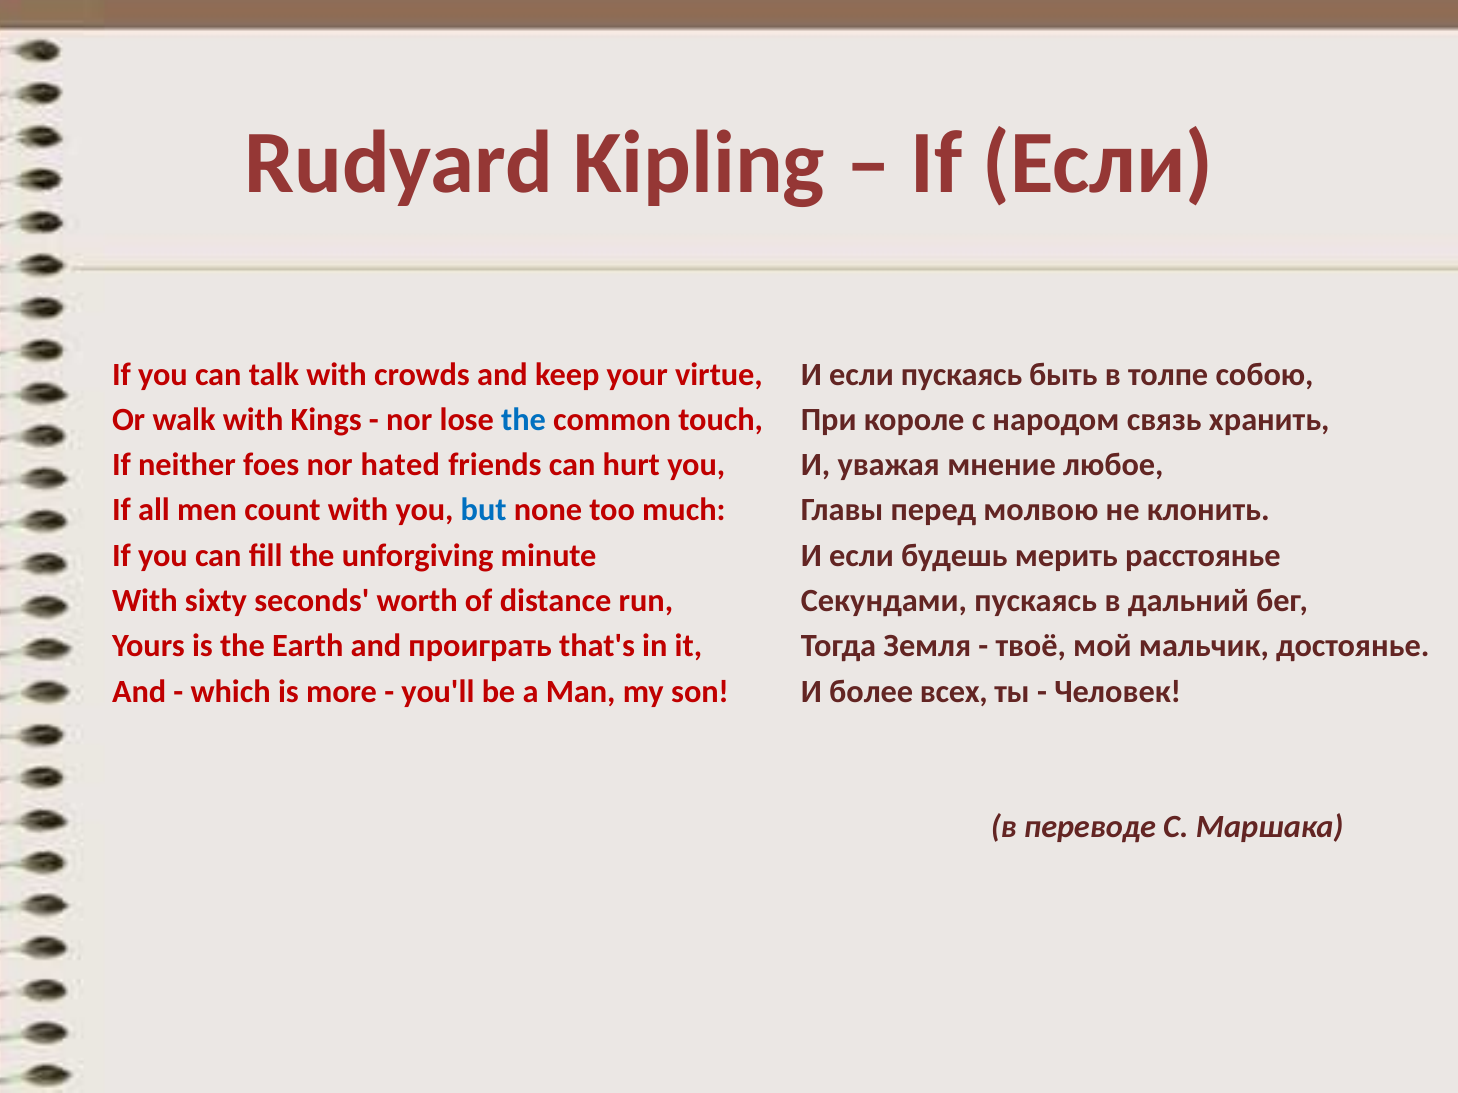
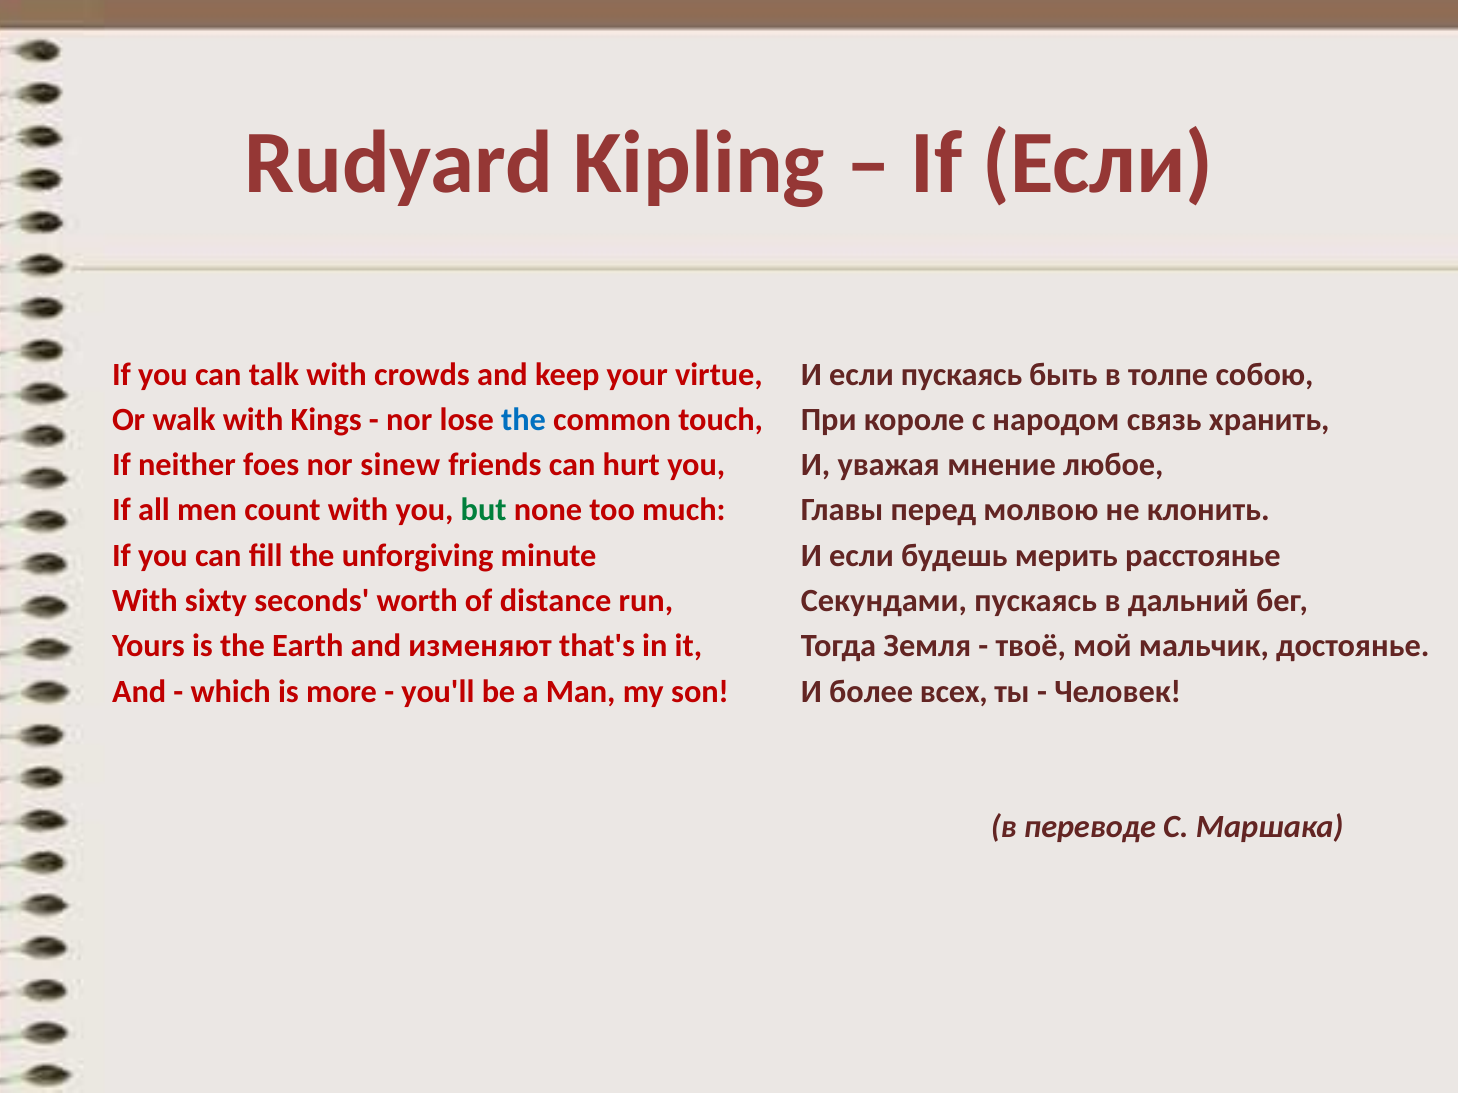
hated: hated -> sinew (400, 465)
but colour: blue -> green (484, 511)
проиграть: проиграть -> изменяют (480, 646)
